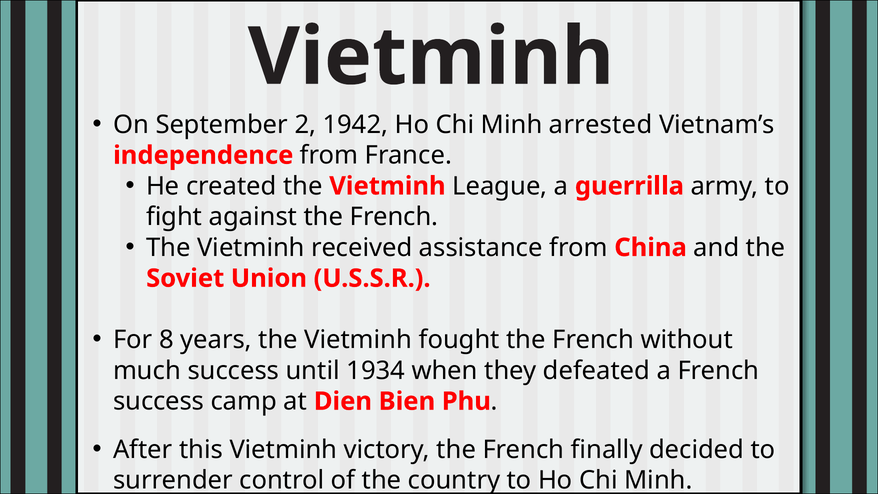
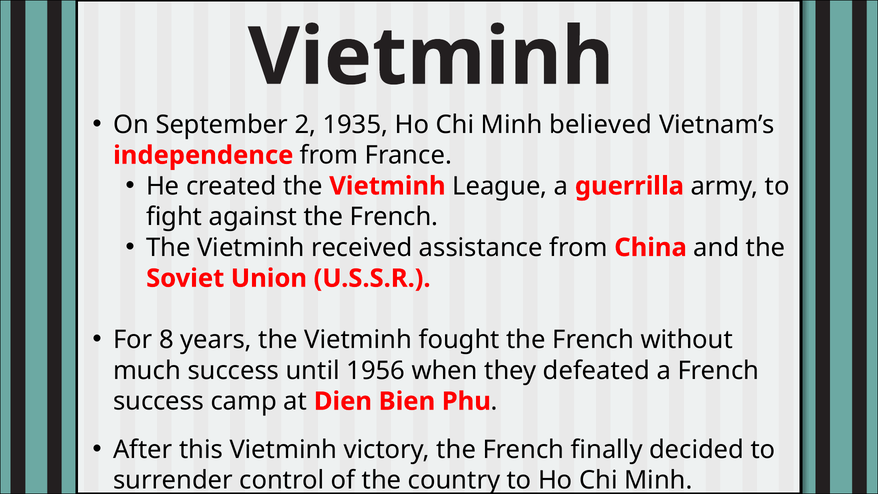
1942: 1942 -> 1935 (355, 125)
arrested: arrested -> believed (601, 125)
1934: 1934 -> 1956 (376, 371)
